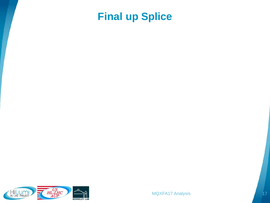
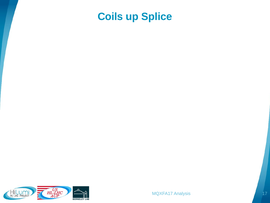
Final: Final -> Coils (110, 17)
